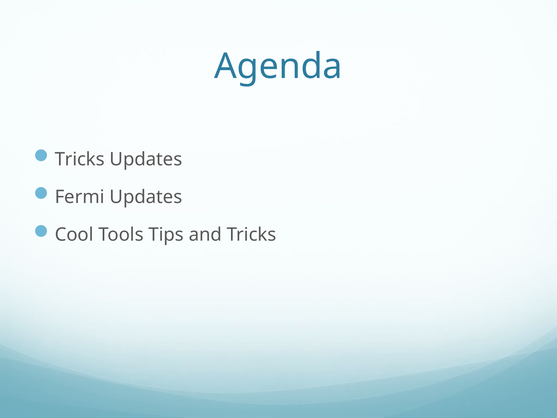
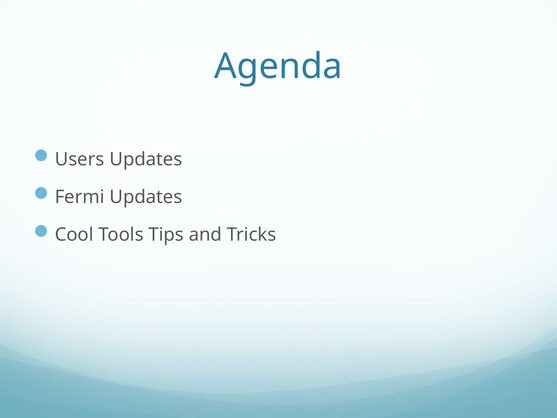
Tricks: Tricks -> Users (80, 159)
